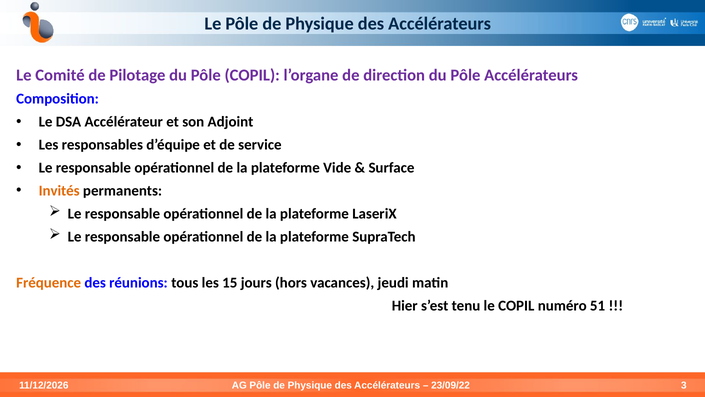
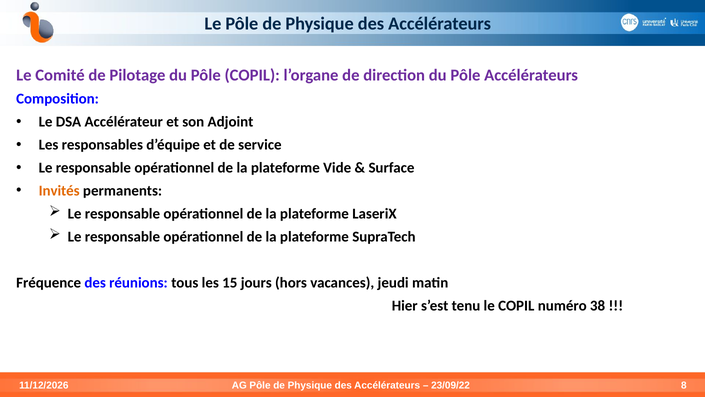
Fréquence colour: orange -> black (49, 282)
51: 51 -> 38 (598, 305)
3: 3 -> 8 (684, 385)
